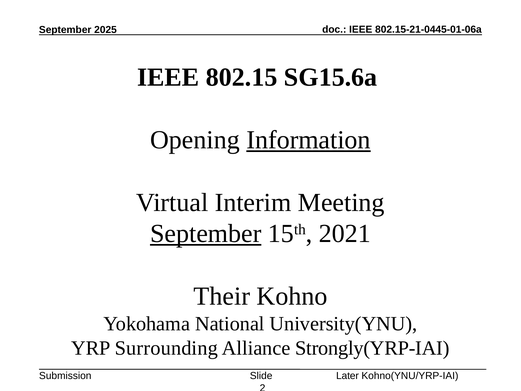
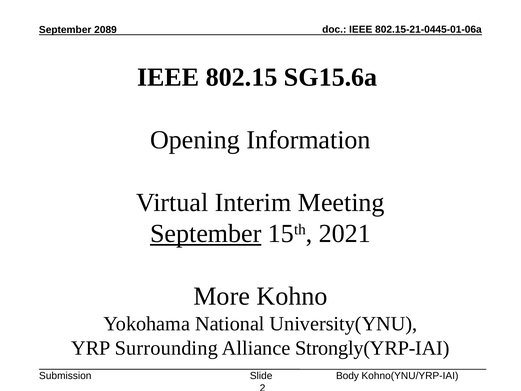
2025: 2025 -> 2089 (106, 30)
Information underline: present -> none (309, 140)
Their: Their -> More (222, 296)
Later: Later -> Body (347, 376)
